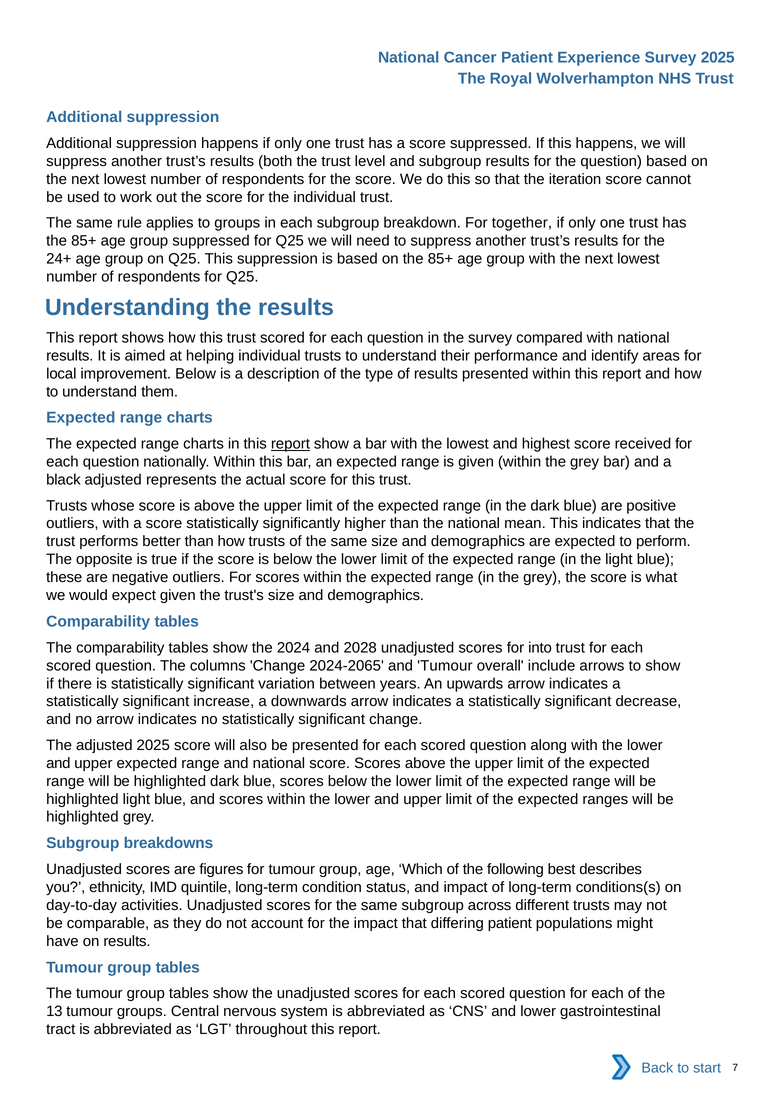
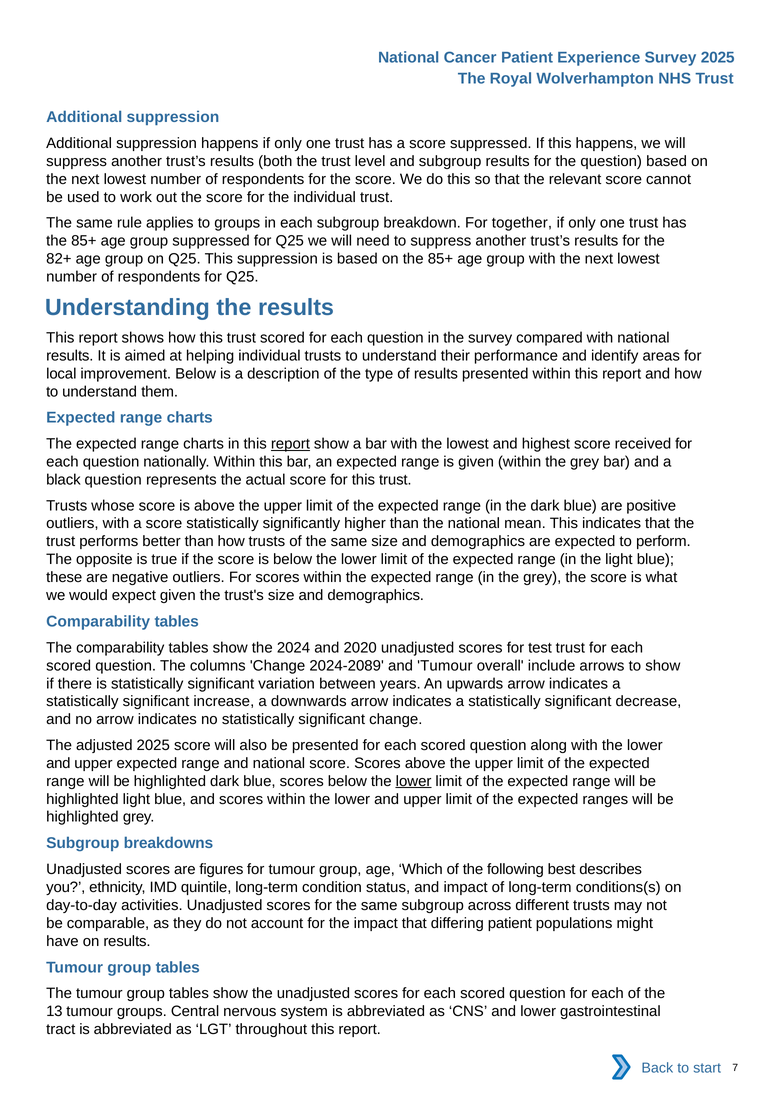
iteration: iteration -> relevant (575, 179)
24+: 24+ -> 82+ (59, 259)
black adjusted: adjusted -> question (113, 480)
2028: 2028 -> 2020 (360, 648)
into: into -> test (540, 648)
2024-2065: 2024-2065 -> 2024-2089 (347, 666)
lower underline: none -> present (414, 781)
